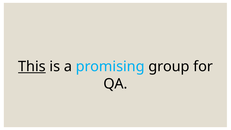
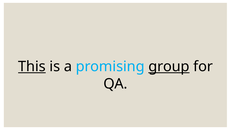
group underline: none -> present (169, 66)
